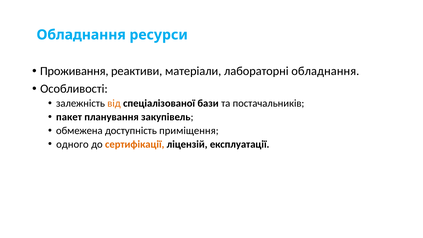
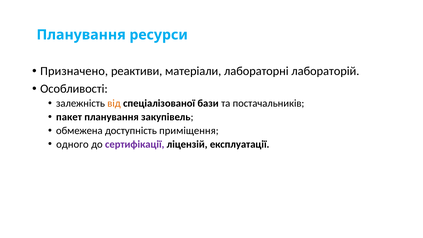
Обладнання: Обладнання -> Планування (81, 35)
Проживання: Проживання -> Призначено (74, 71)
лабораторні обладнання: обладнання -> лабораторій (325, 71)
сертифікації colour: orange -> purple (135, 144)
